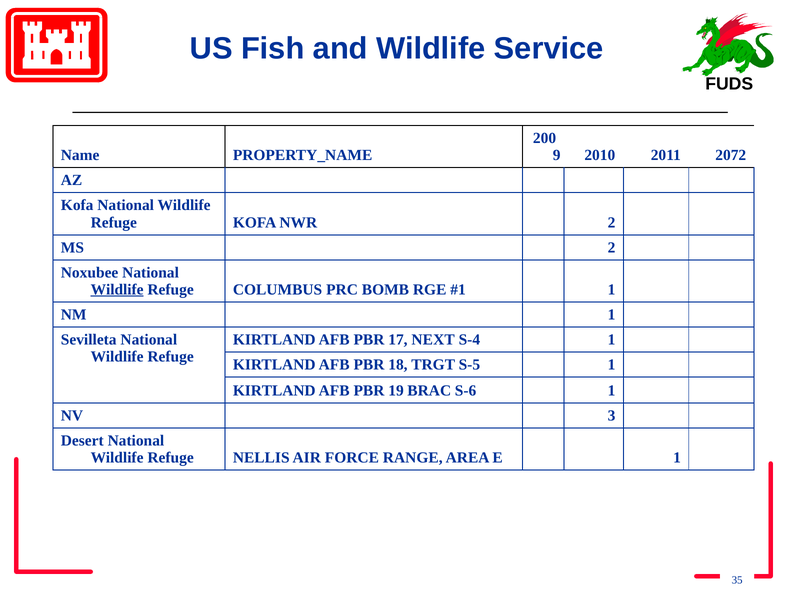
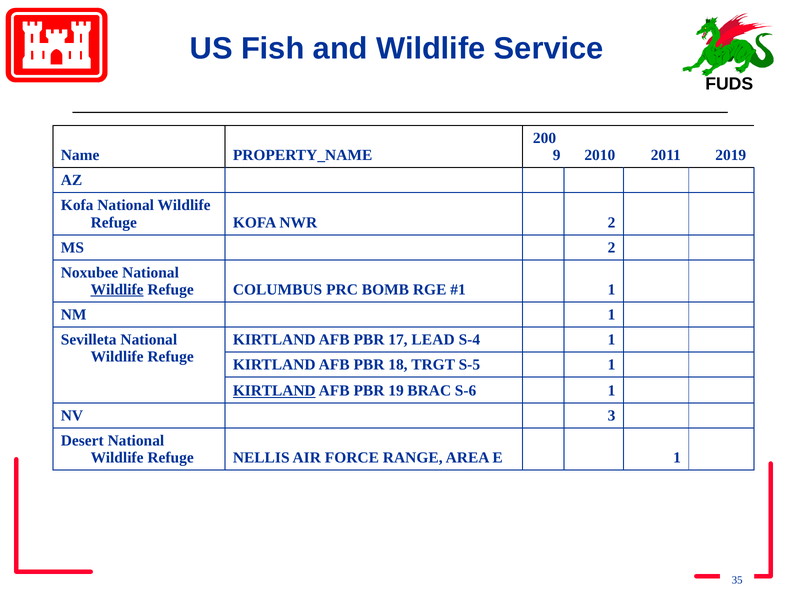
2072: 2072 -> 2019 (731, 155)
NEXT: NEXT -> LEAD (433, 340)
KIRTLAND underline: none -> present (274, 391)
